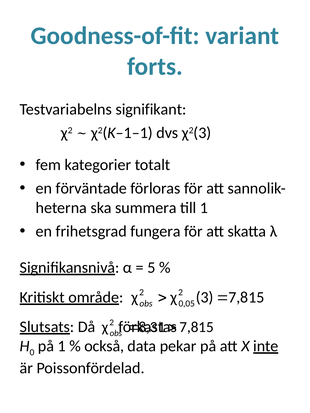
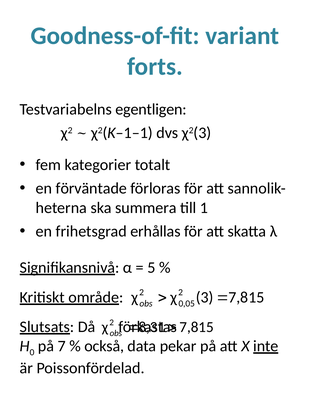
signifikant: signifikant -> egentligen (151, 109)
fungera: fungera -> erhållas (155, 232)
på 1: 1 -> 7 (62, 346)
